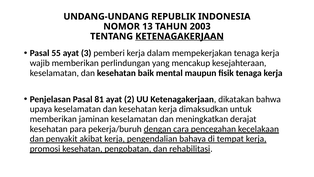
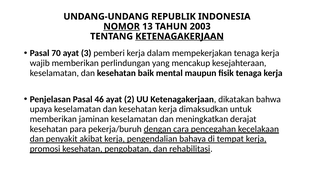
NOMOR underline: none -> present (122, 26)
55: 55 -> 70 (56, 53)
81: 81 -> 46 (99, 99)
